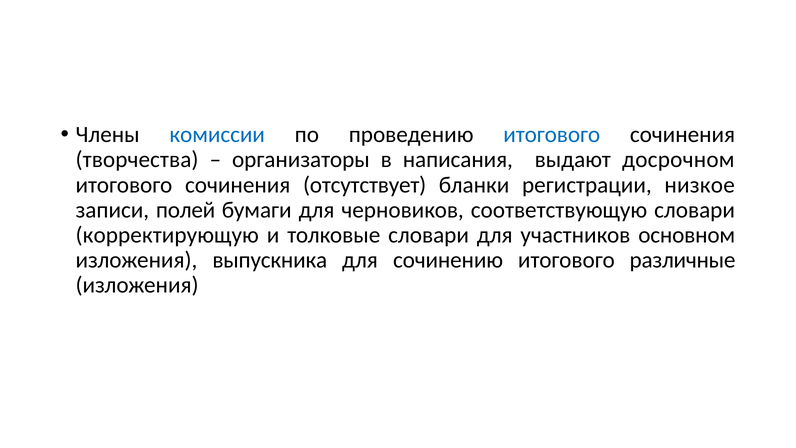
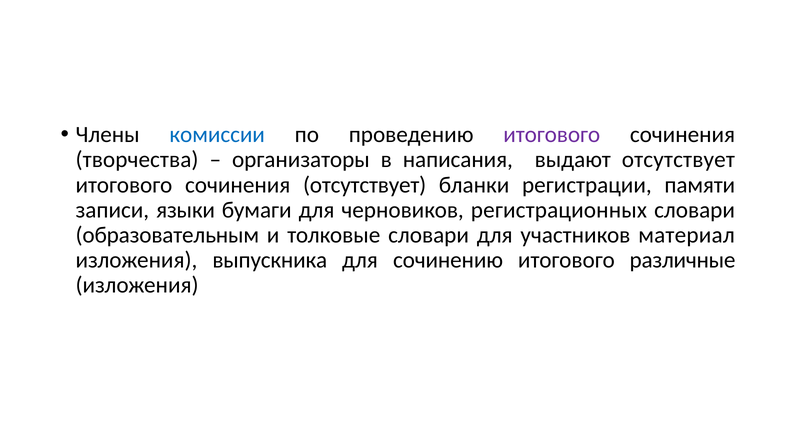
итогового colour: blue -> purple (552, 135)
выдают досрочном: досрочном -> отсутствует (678, 160)
низкое: низкое -> памяти (700, 185)
полей: полей -> языки (186, 210)
соответствующую: соответствующую -> регистрационных (559, 210)
корректирующую: корректирующую -> образовательным (167, 235)
основном: основном -> материал (687, 235)
